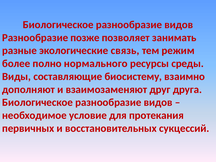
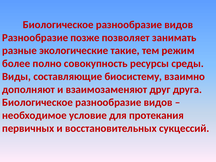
связь: связь -> такие (125, 51)
нормального: нормального -> совокупность (96, 64)
